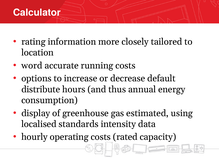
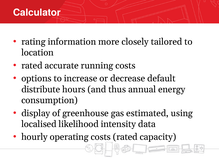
word: word -> rated (32, 66)
standards: standards -> likelihood (79, 124)
